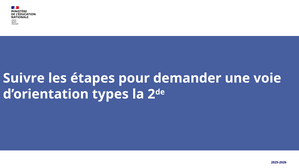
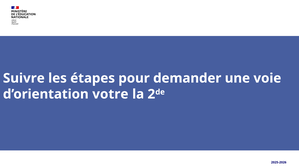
types: types -> votre (110, 94)
